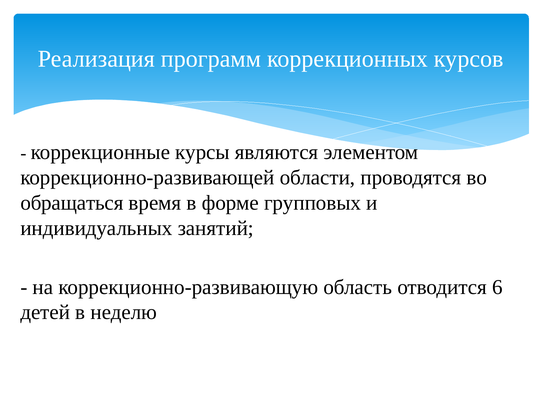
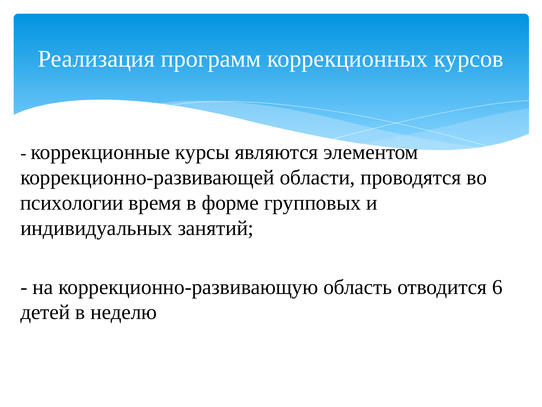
обращаться: обращаться -> психологии (72, 203)
